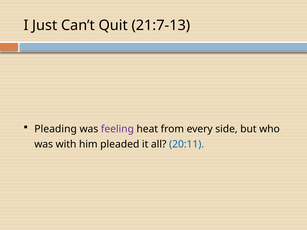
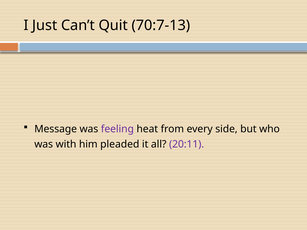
21:7-13: 21:7-13 -> 70:7-13 (161, 25)
Pleading: Pleading -> Message (56, 129)
20:11 colour: blue -> purple (187, 144)
